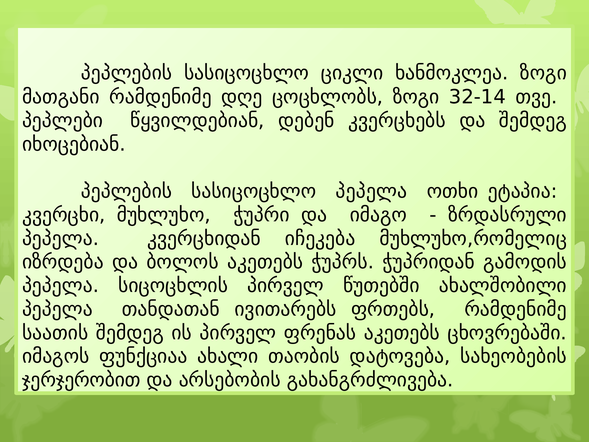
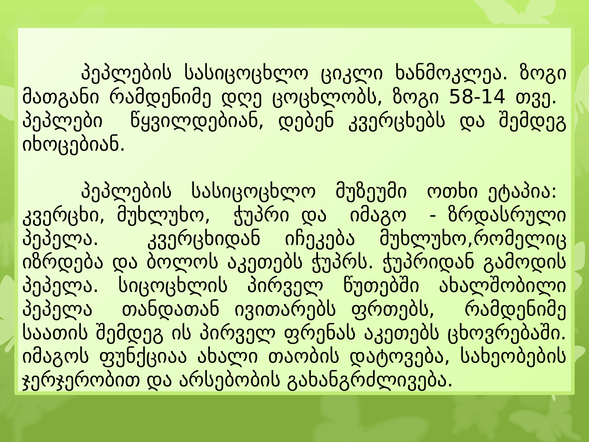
32-14: 32-14 -> 58-14 (477, 97)
სასიცოცხლო პეპელა: პეპელა -> მუზეუმი (371, 191)
